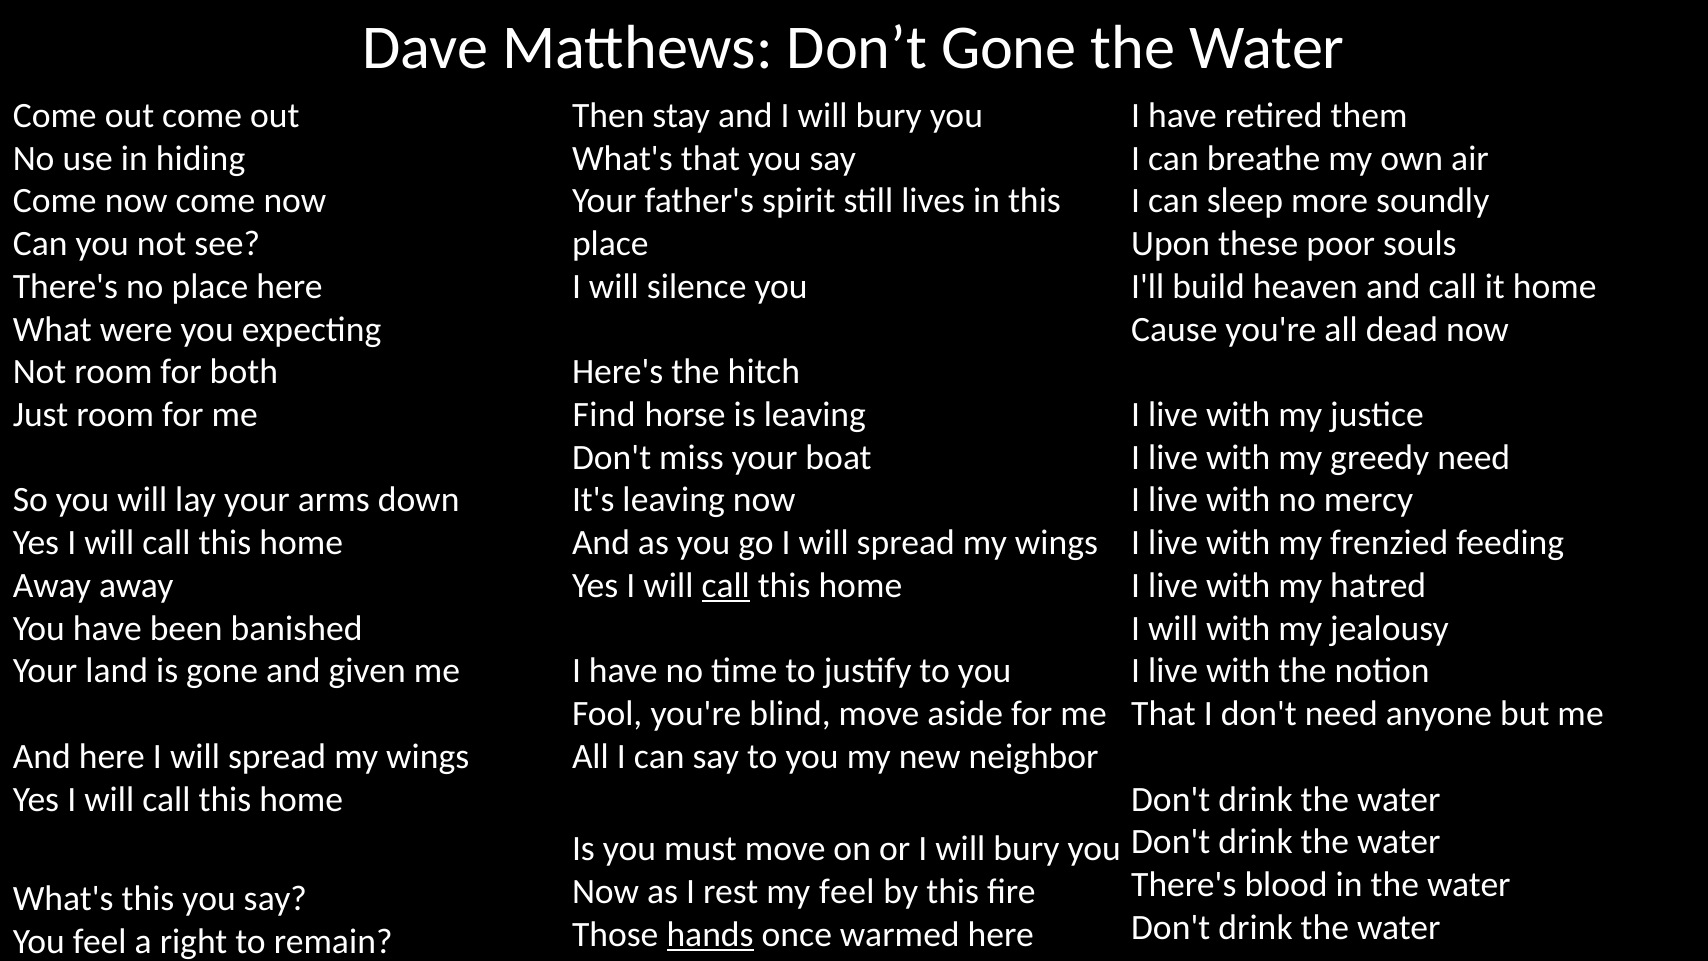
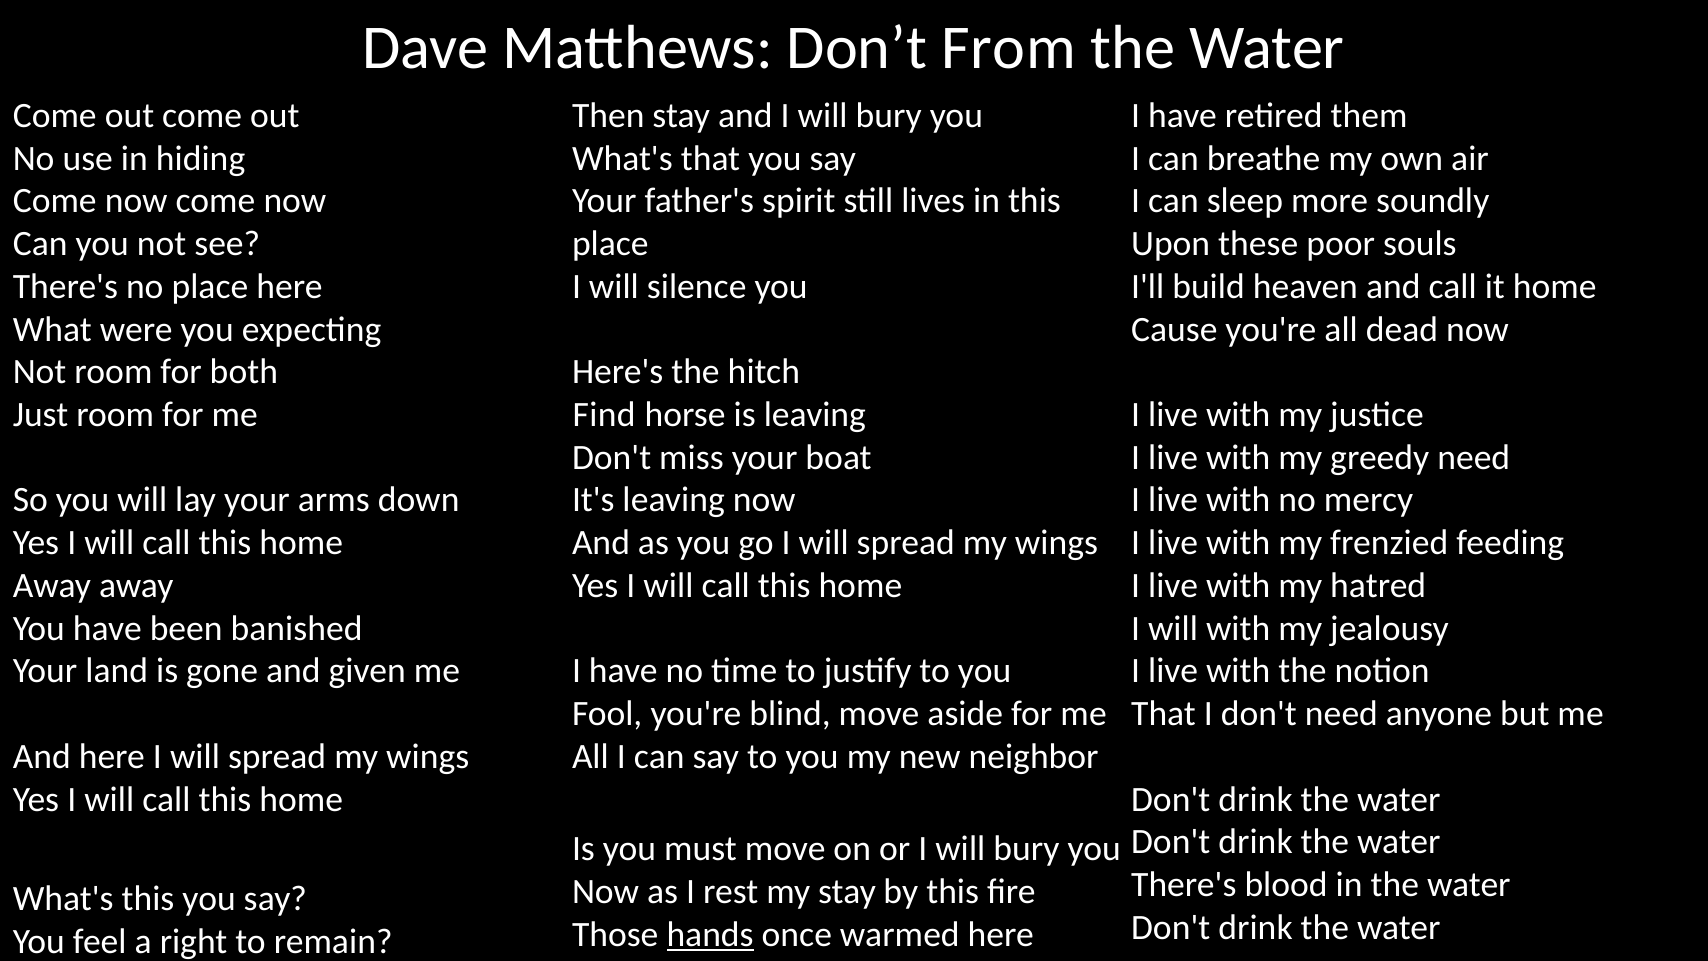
Don’t Gone: Gone -> From (1008, 48)
call underline: present -> none (726, 586)
my feel: feel -> stay (847, 892)
